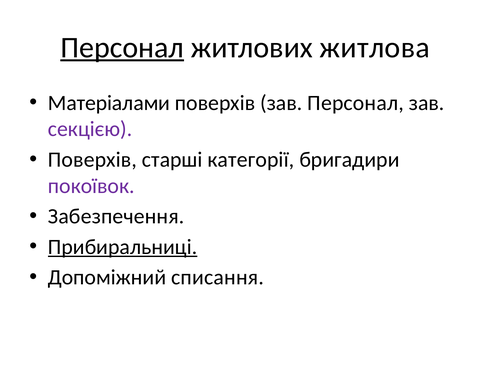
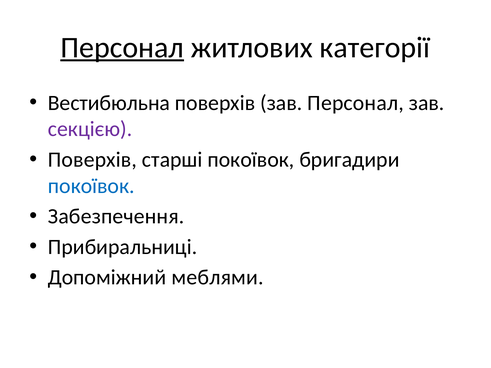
житлова: житлова -> категорії (375, 48)
Матеріалами: Матеріалами -> Вестибюльна (109, 103)
старші категорії: категорії -> покоївок (251, 160)
покоївок colour: purple -> blue (91, 186)
Прибиральниці underline: present -> none (123, 247)
списання: списання -> меблями (218, 278)
